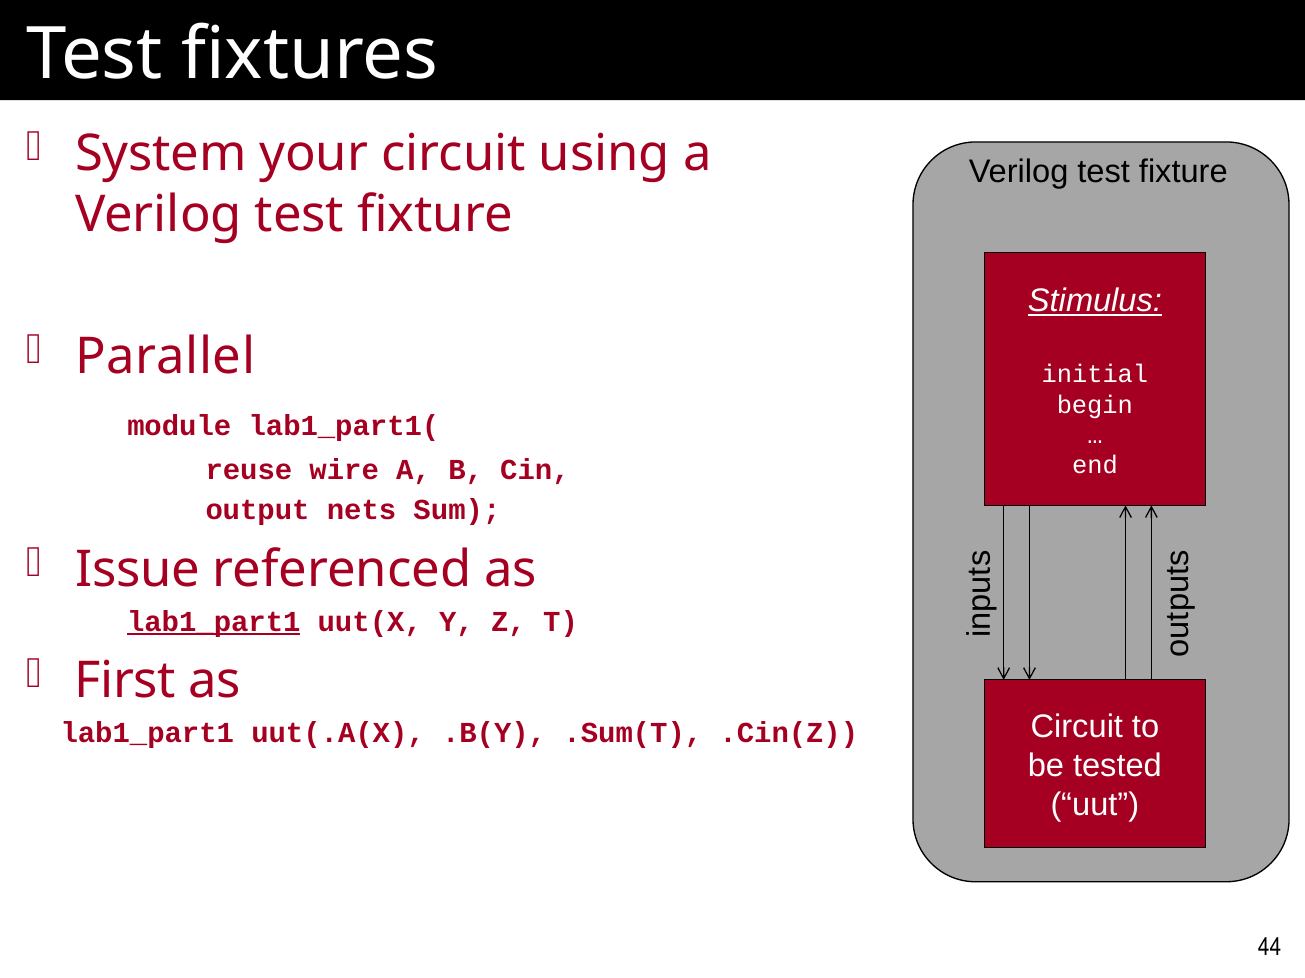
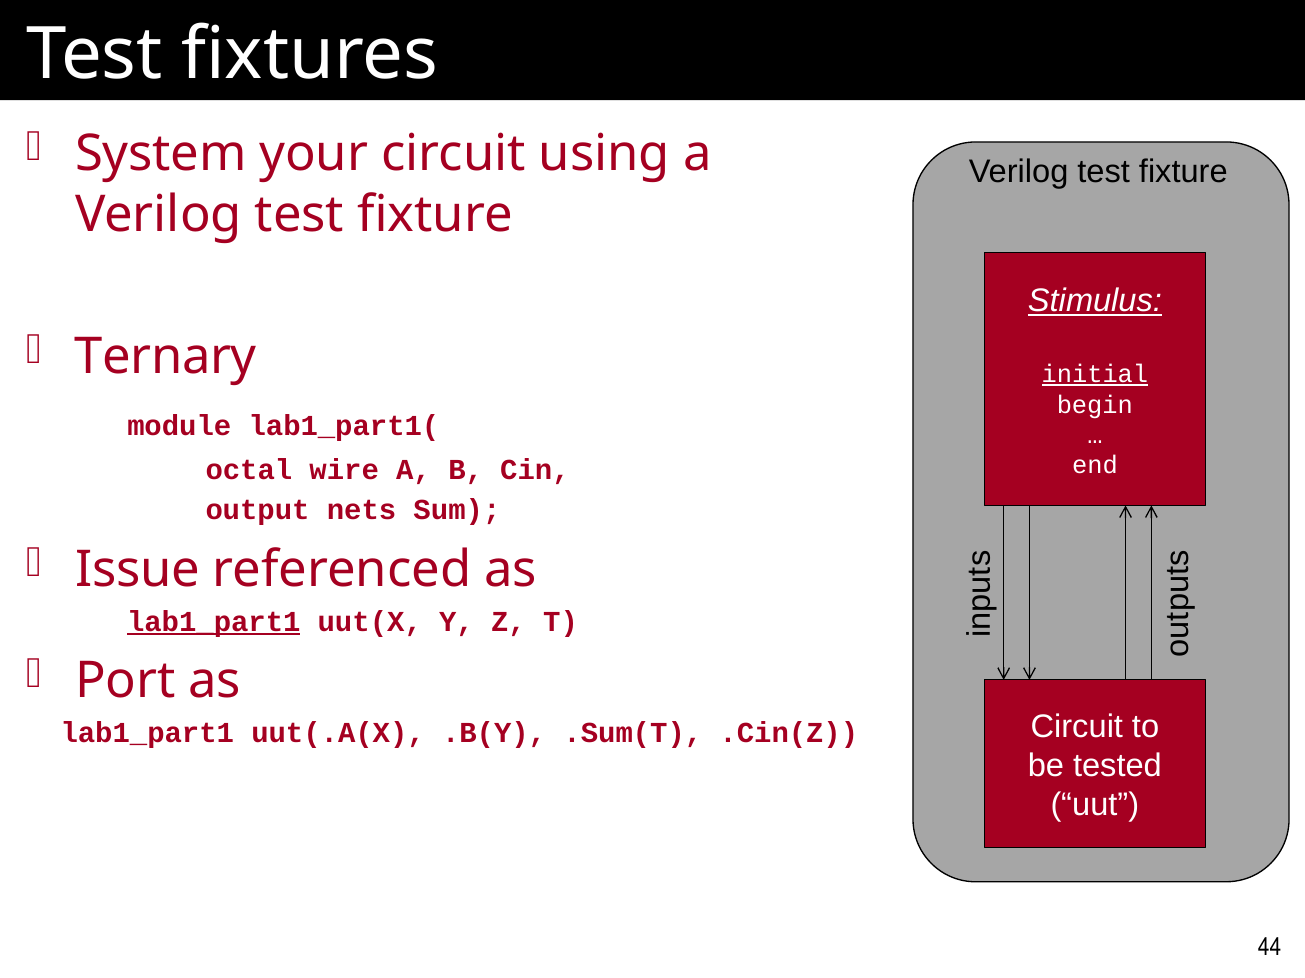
Parallel: Parallel -> Ternary (166, 357)
initial underline: none -> present (1095, 375)
reuse: reuse -> octal (249, 470)
First: First -> Port (125, 682)
